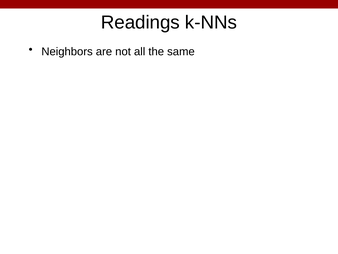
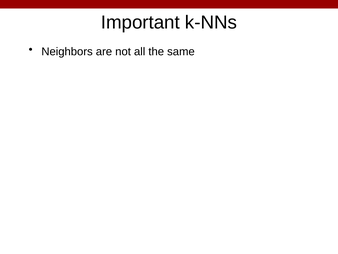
Readings: Readings -> Important (140, 22)
